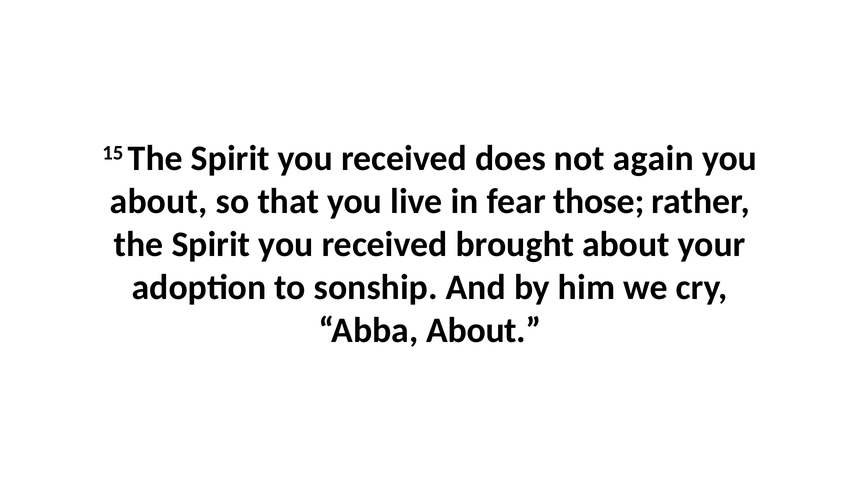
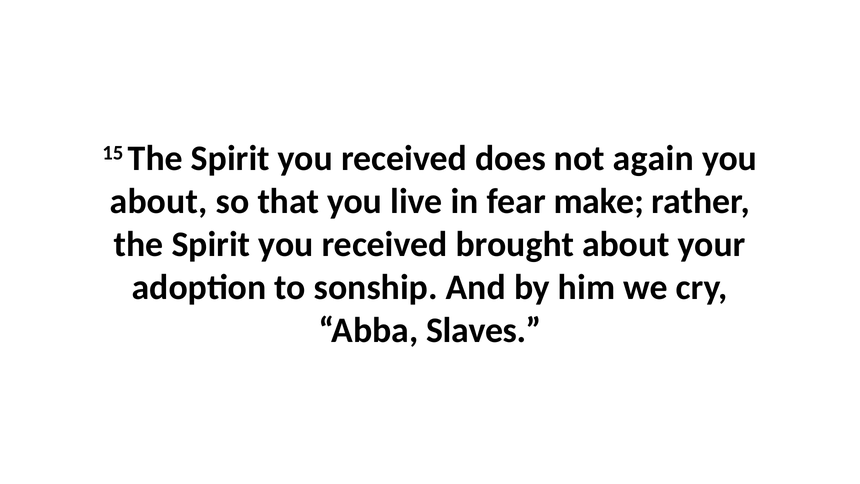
those: those -> make (599, 201)
Abba About: About -> Slaves (484, 330)
